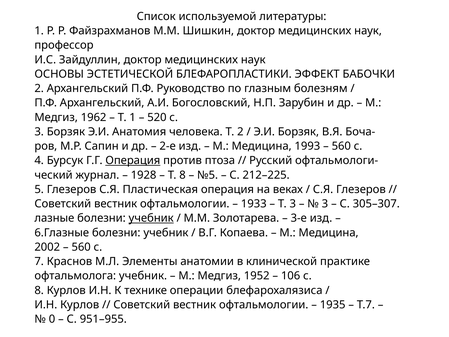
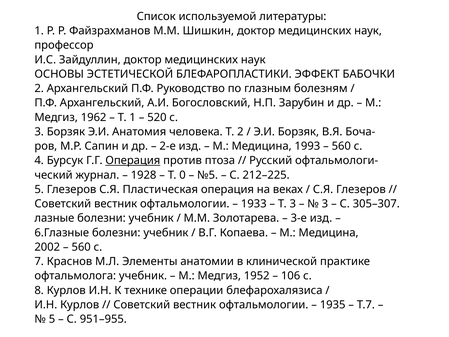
T 8: 8 -> 0 (182, 175)
учебник underline: present -> none (151, 218)
0: 0 -> 5 (52, 319)
